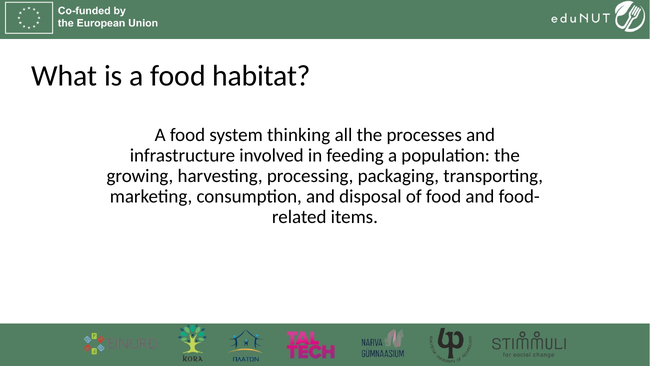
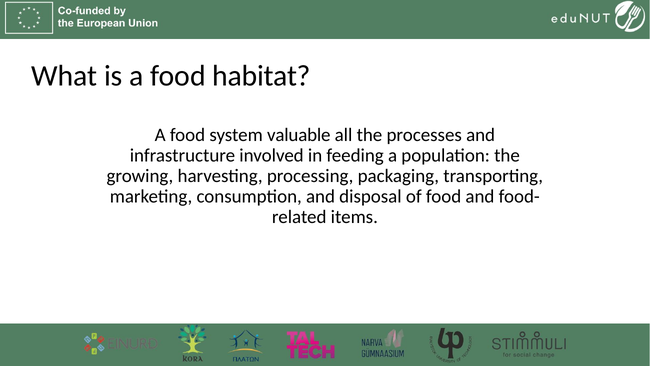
thinking: thinking -> valuable (299, 135)
